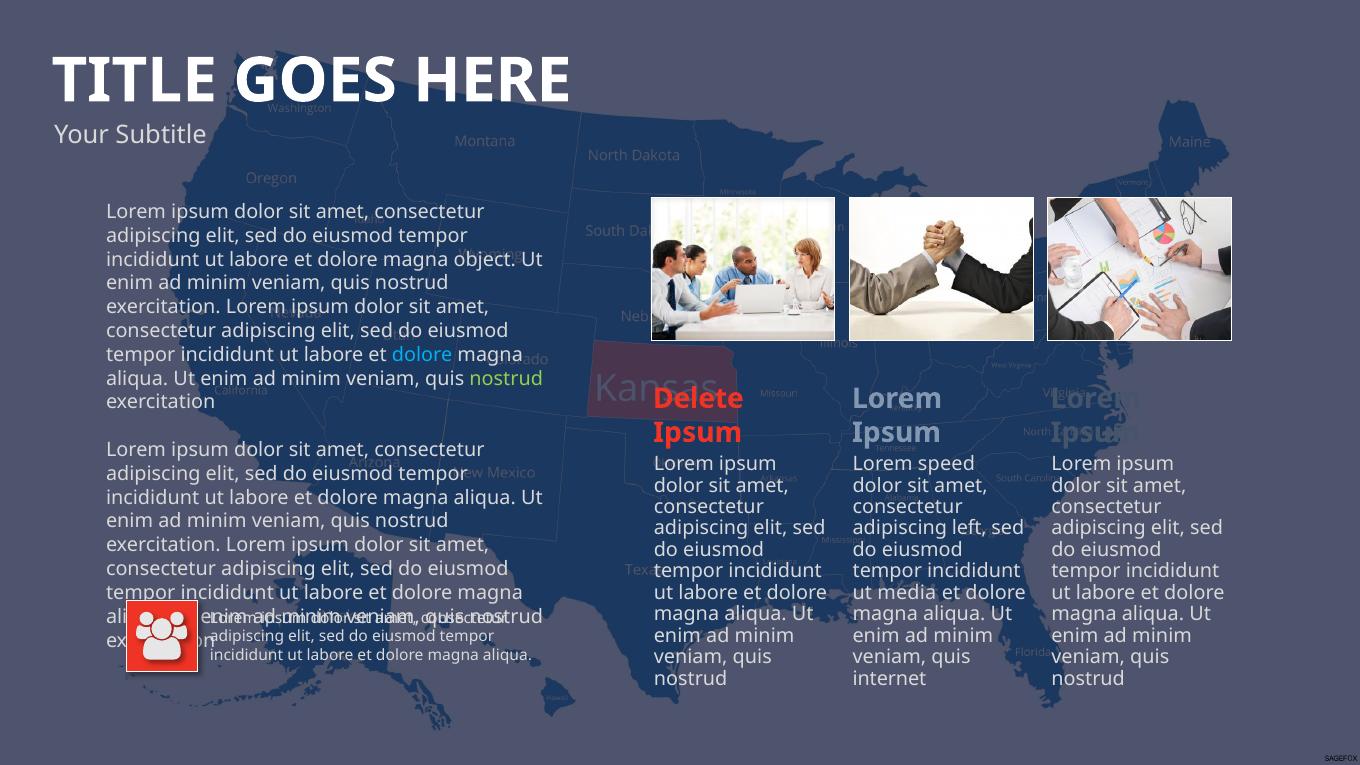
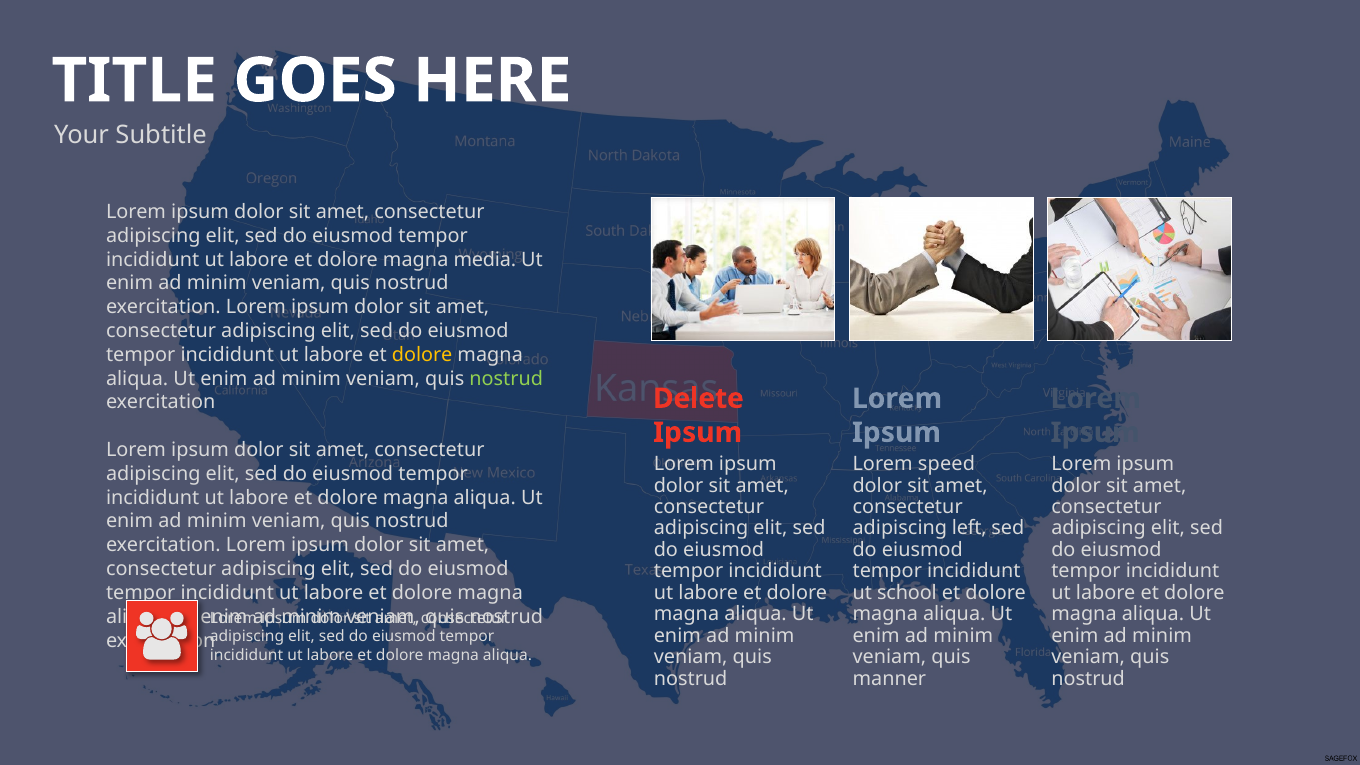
object: object -> media (485, 259)
dolore colour: light blue -> yellow (422, 355)
media: media -> school (907, 593)
internet: internet -> manner (889, 678)
